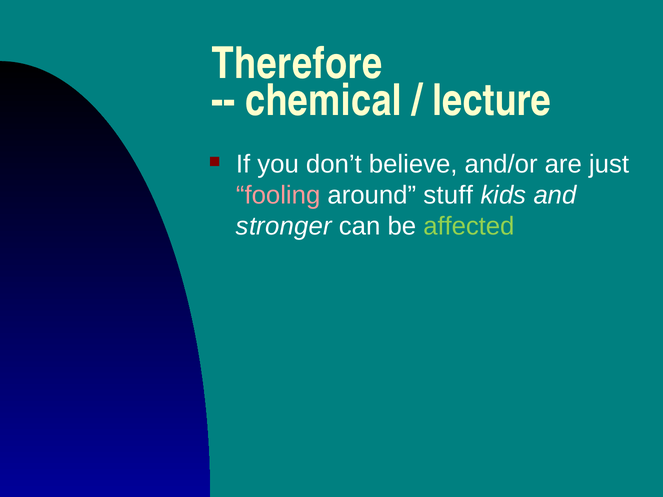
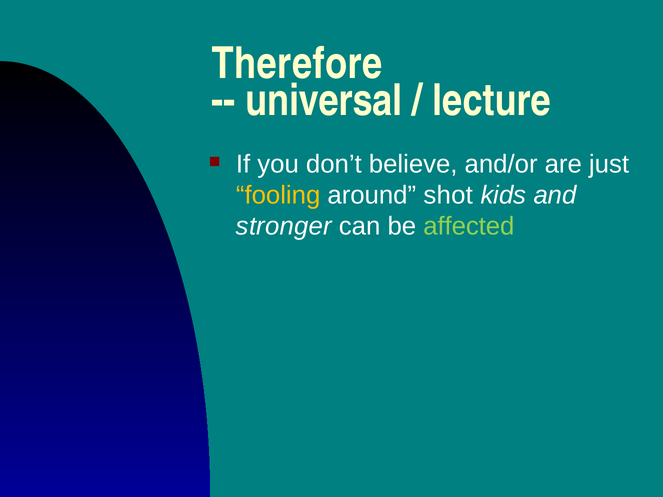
chemical: chemical -> universal (324, 101)
fooling colour: pink -> yellow (278, 195)
stuff: stuff -> shot (448, 195)
